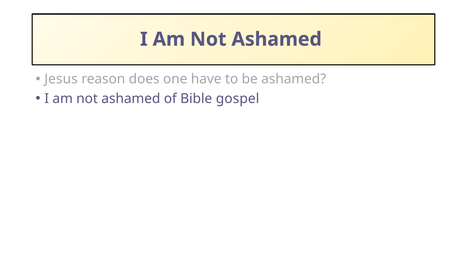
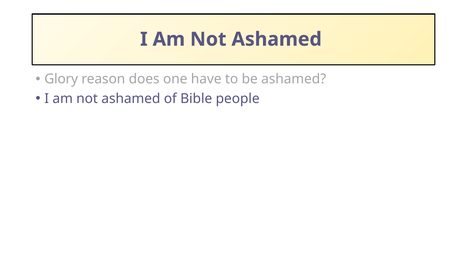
Jesus: Jesus -> Glory (61, 79)
gospel: gospel -> people (238, 99)
